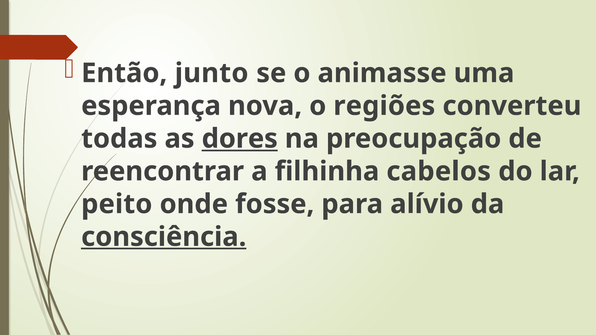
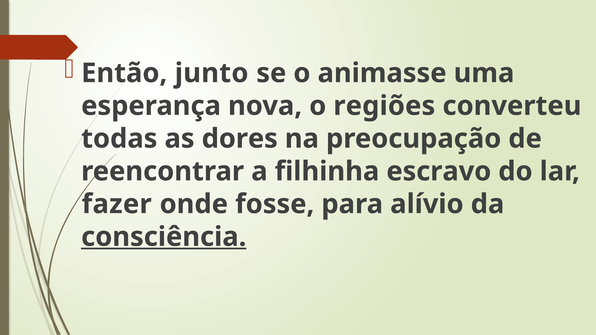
dores underline: present -> none (240, 139)
cabelos: cabelos -> escravo (439, 171)
peito: peito -> fazer (117, 204)
